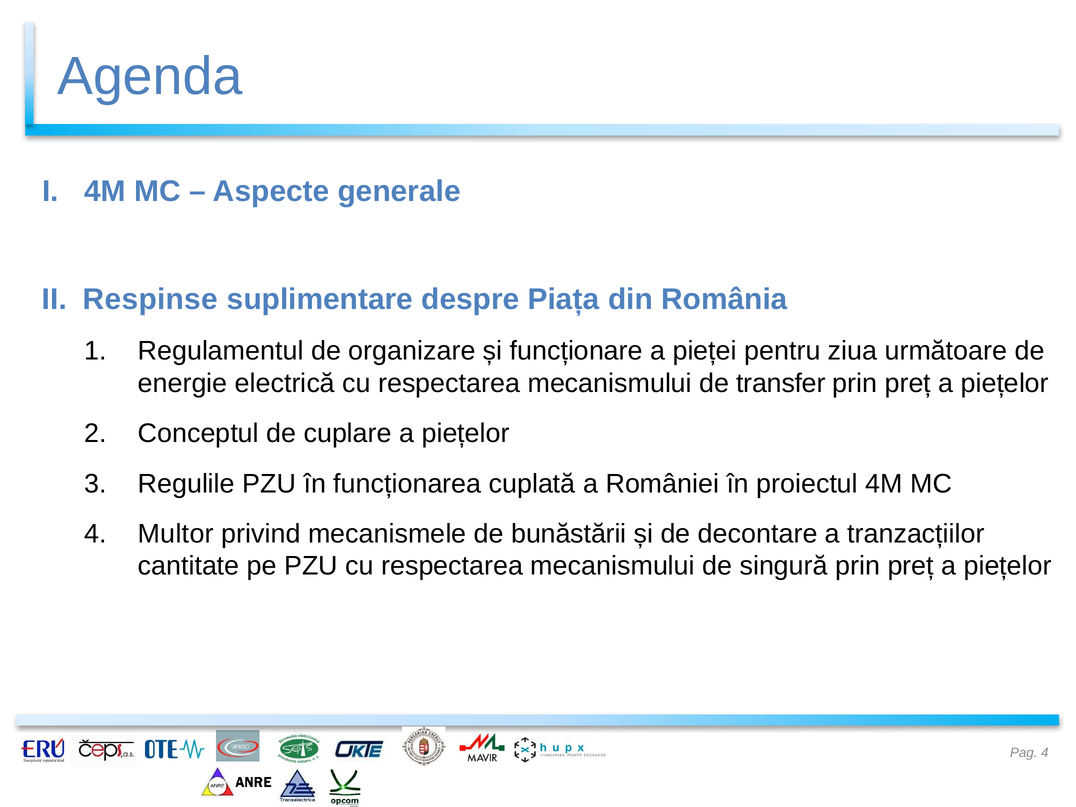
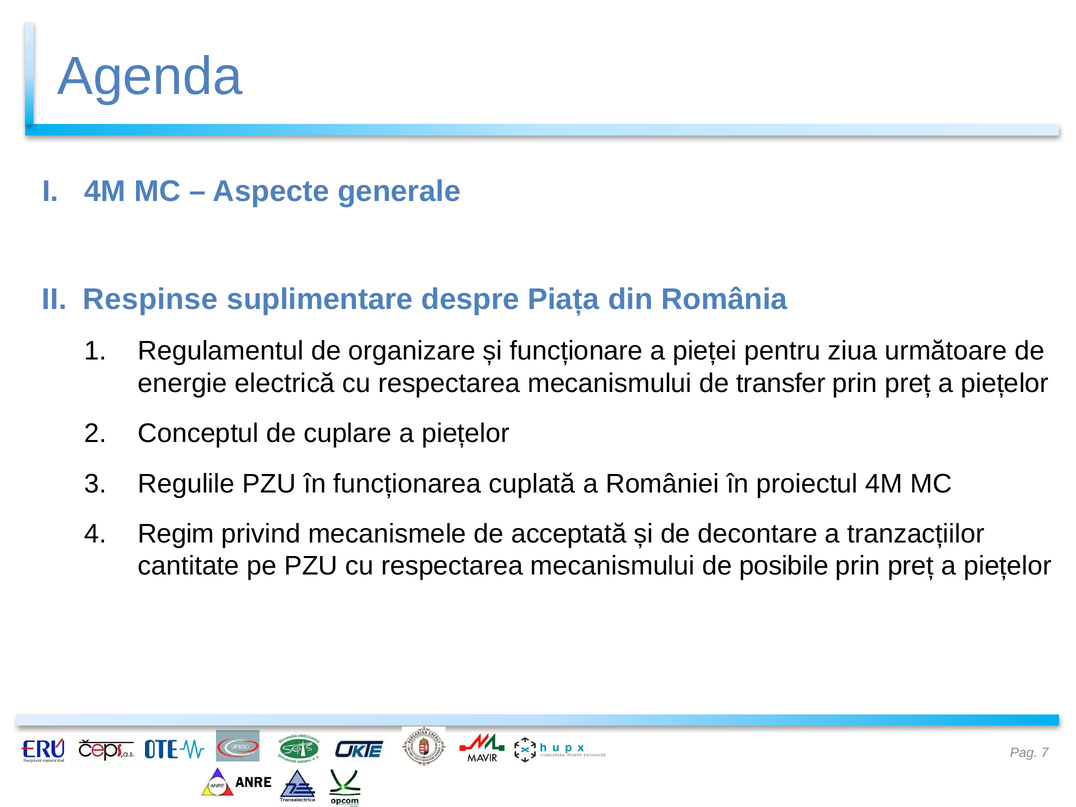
Multor: Multor -> Regim (176, 534)
bunăstării: bunăstării -> acceptată (569, 534)
singură: singură -> posibile (784, 566)
Pag 4: 4 -> 7 (1045, 753)
